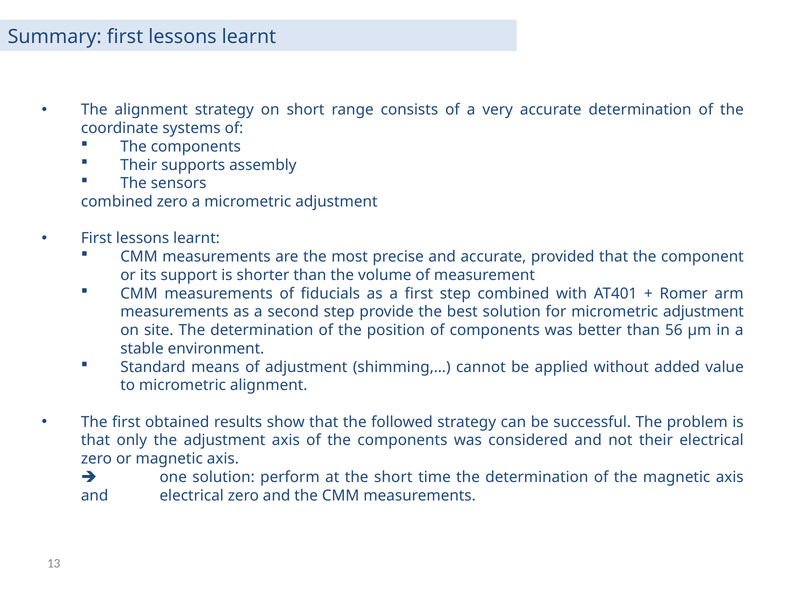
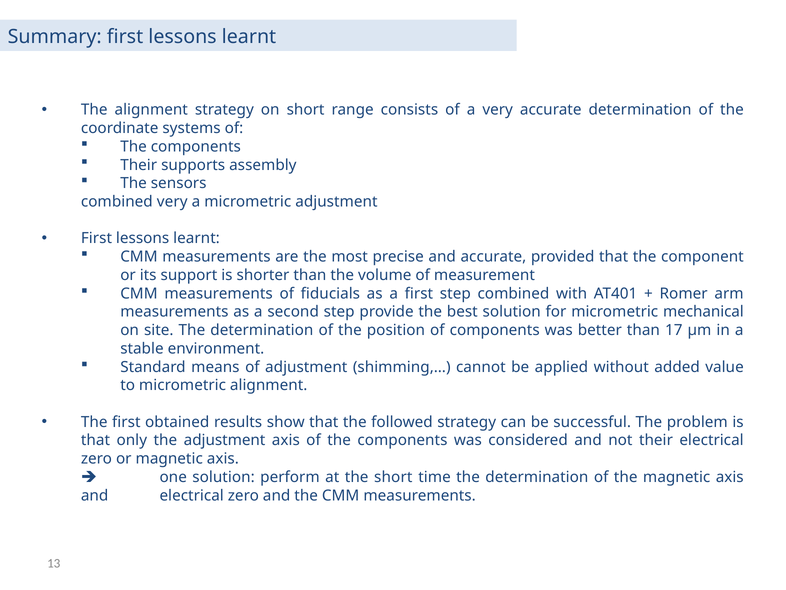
combined zero: zero -> very (172, 202)
for micrometric adjustment: adjustment -> mechanical (703, 312)
56: 56 -> 17 (674, 330)
